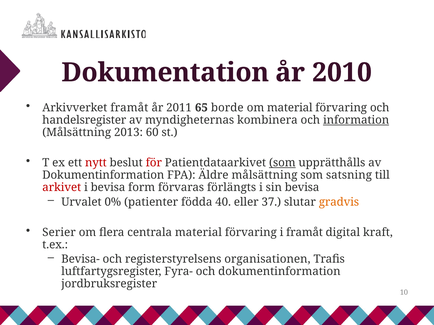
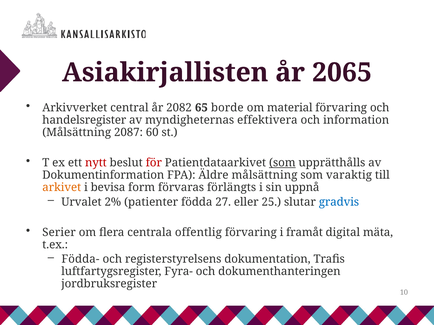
Dokumentation: Dokumentation -> Asiakirjallisten (165, 73)
2010: 2010 -> 2065 (342, 73)
Arkivverket framåt: framåt -> central (129, 108)
2011: 2011 -> 2082 (179, 108)
kombinera: kombinera -> effektivera (267, 120)
information underline: present -> none (356, 120)
2013: 2013 -> 2087 (128, 133)
satsning: satsning -> varaktig (349, 175)
arkivet colour: red -> orange (62, 188)
sin bevisa: bevisa -> uppnå (302, 188)
0%: 0% -> 2% (113, 202)
40: 40 -> 27 (223, 202)
37: 37 -> 25 (271, 202)
gradvis colour: orange -> blue (339, 202)
centrala material: material -> offentlig (198, 233)
kraft: kraft -> mäta (378, 233)
Bevisa-: Bevisa- -> Födda- (80, 260)
organisationen: organisationen -> dokumentation (267, 260)
och dokumentinformation: dokumentinformation -> dokumenthanteringen (279, 272)
